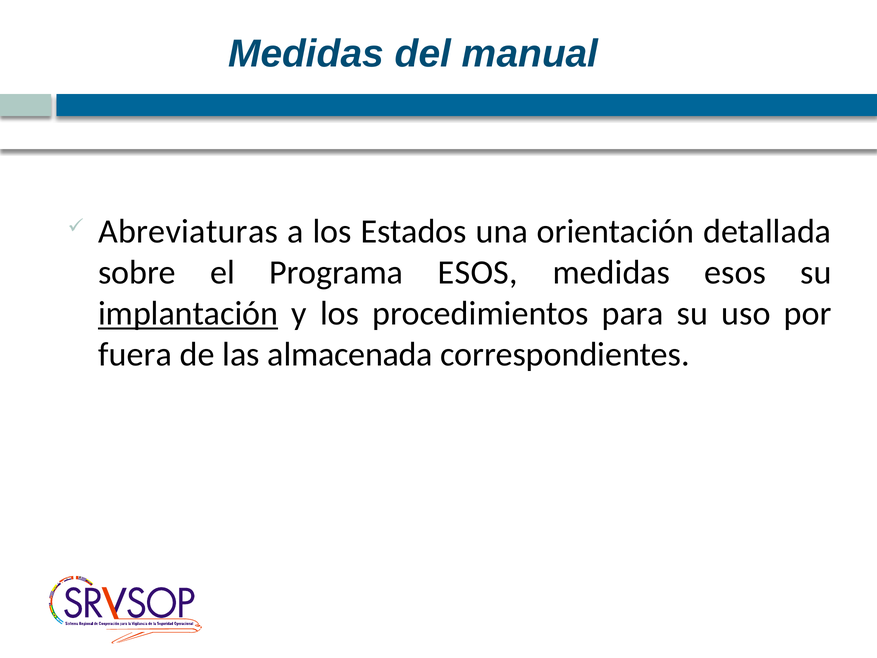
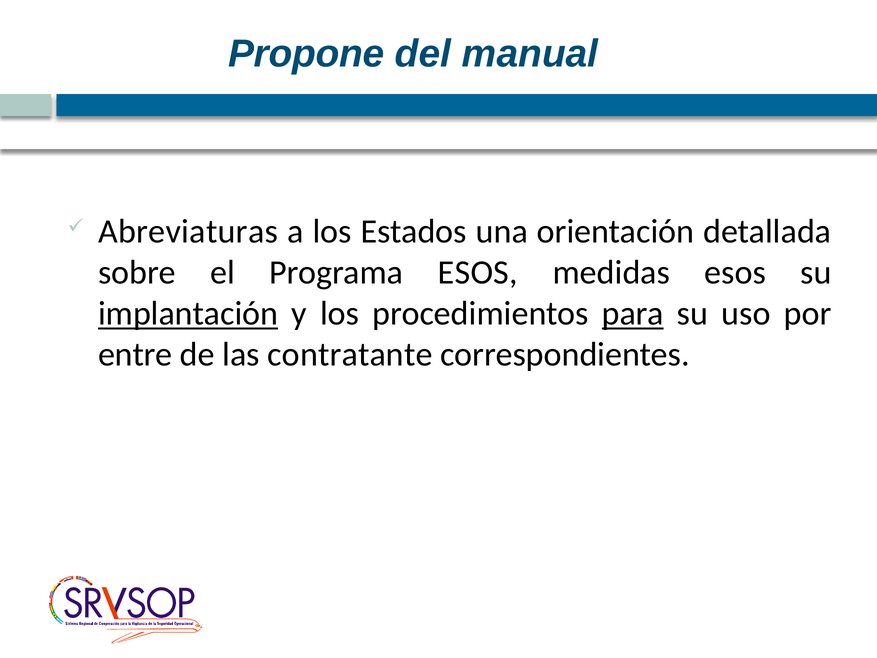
Medidas: Medidas -> Propone (306, 54)
para underline: none -> present (633, 314)
fuera: fuera -> entre (135, 354)
almacenada: almacenada -> contratante (350, 354)
